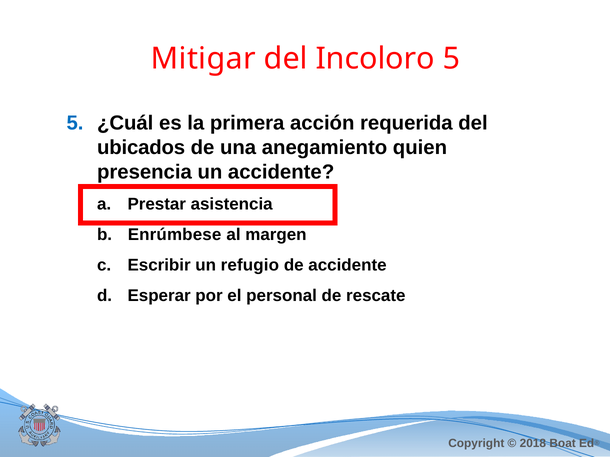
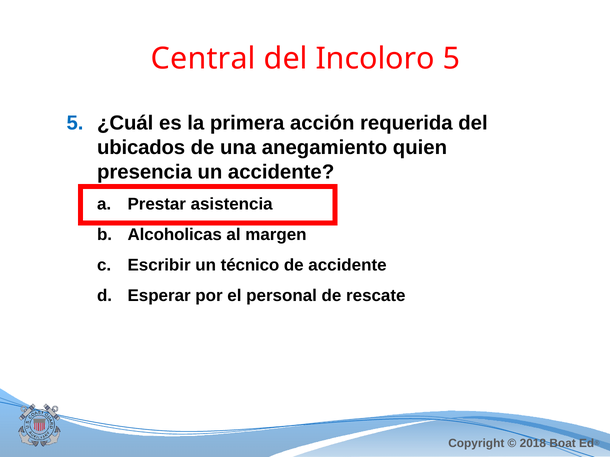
Mitigar: Mitigar -> Central (203, 59)
Enrúmbese: Enrúmbese -> Alcoholicas (175, 235)
refugio: refugio -> técnico (250, 266)
